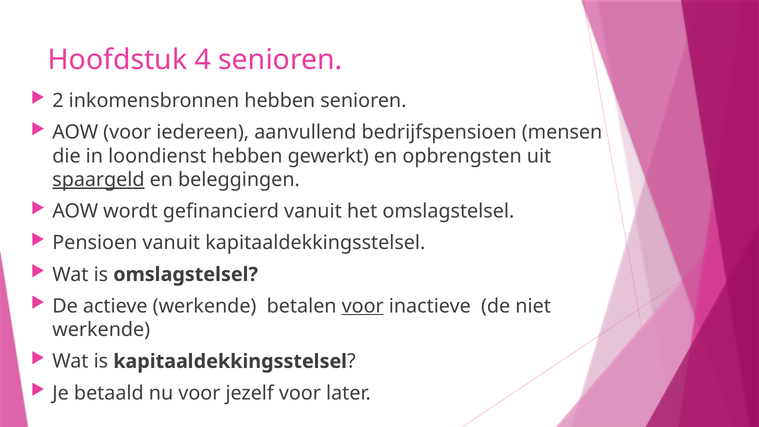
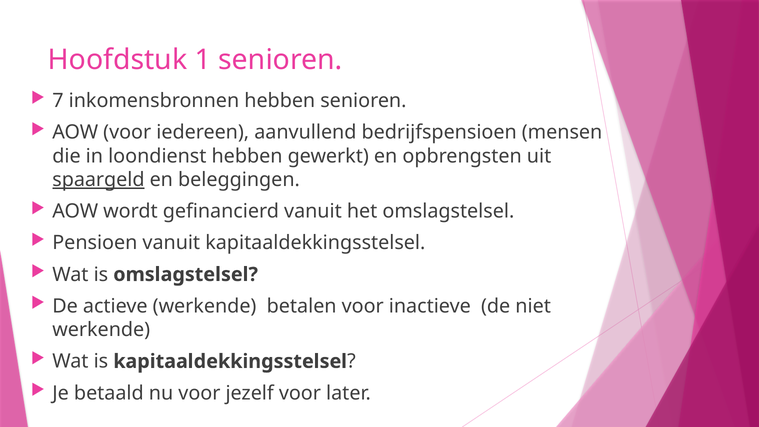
4: 4 -> 1 (203, 60)
2: 2 -> 7 (58, 101)
voor underline: present -> none (363, 306)
